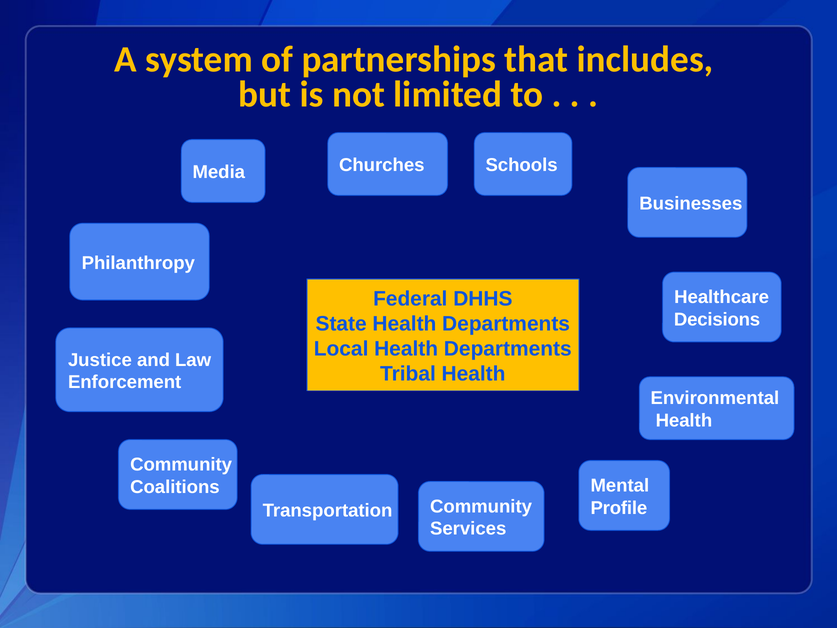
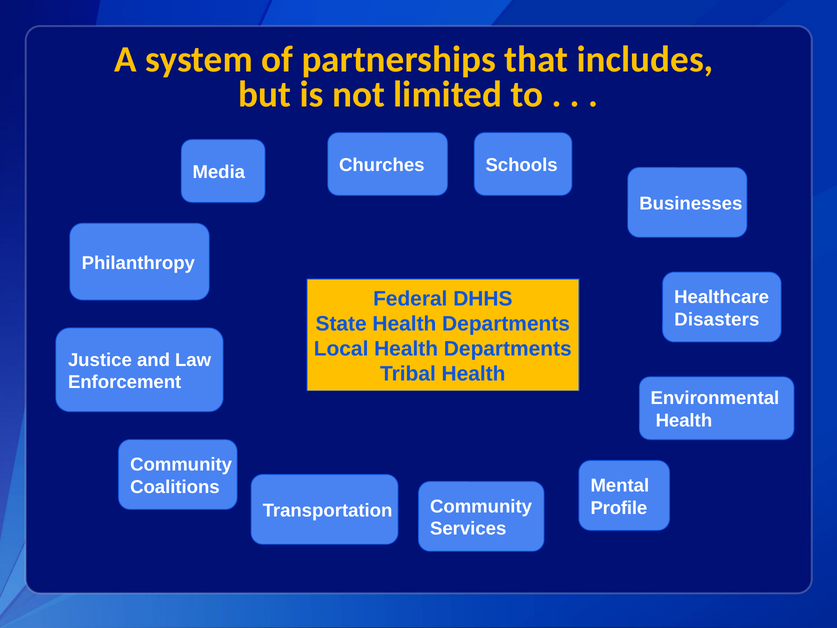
Decisions: Decisions -> Disasters (717, 319)
